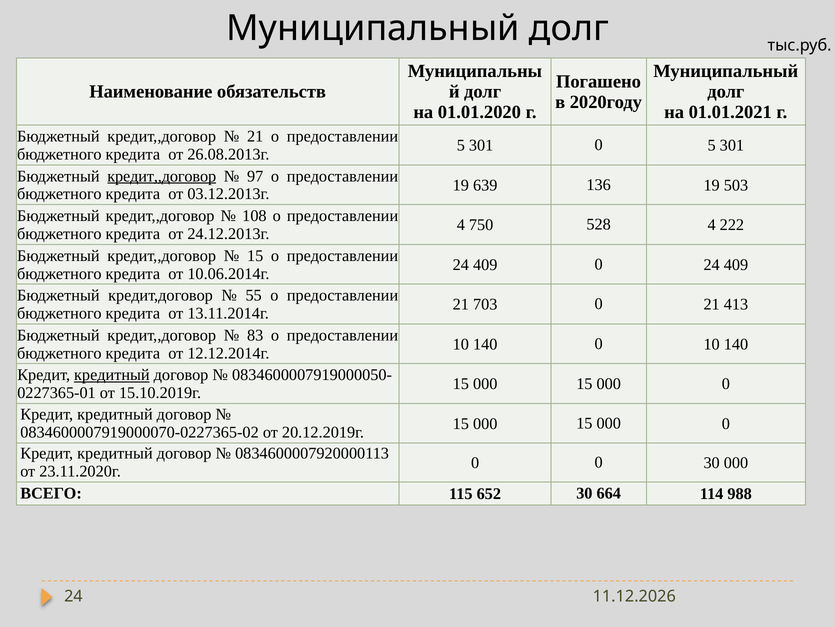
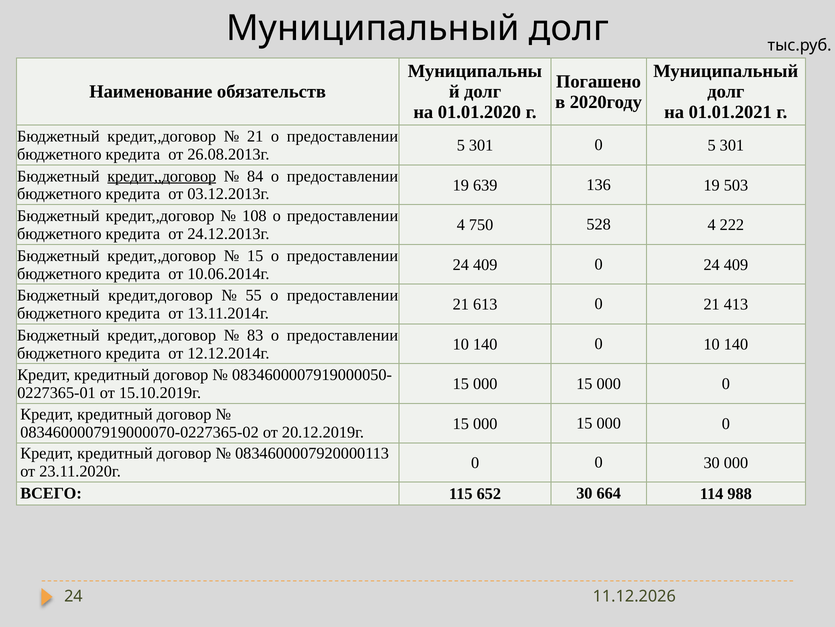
97: 97 -> 84 (255, 176)
703: 703 -> 613 (485, 304)
кредитный underline: present -> none (112, 375)
